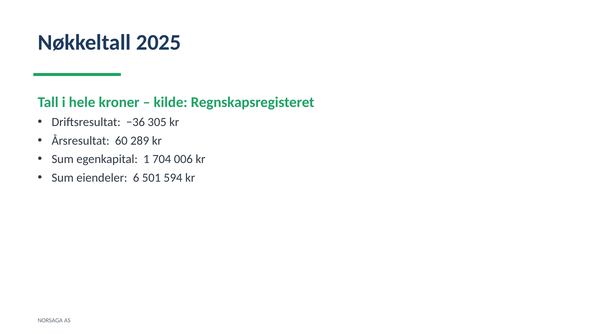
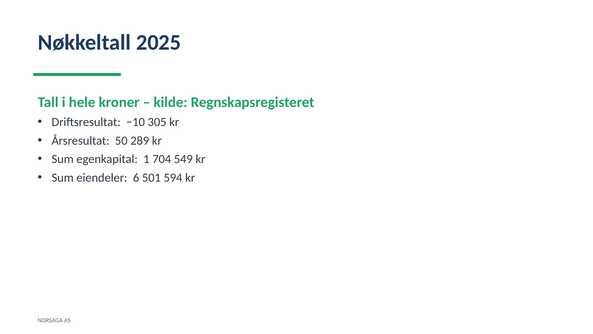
−36: −36 -> −10 (136, 122)
60: 60 -> 50 (121, 140)
006: 006 -> 549 (183, 159)
